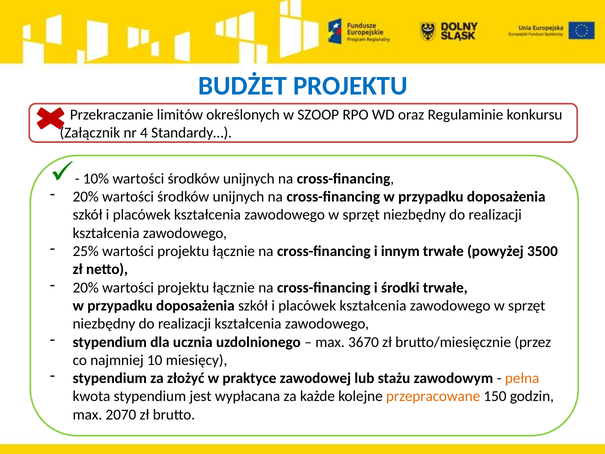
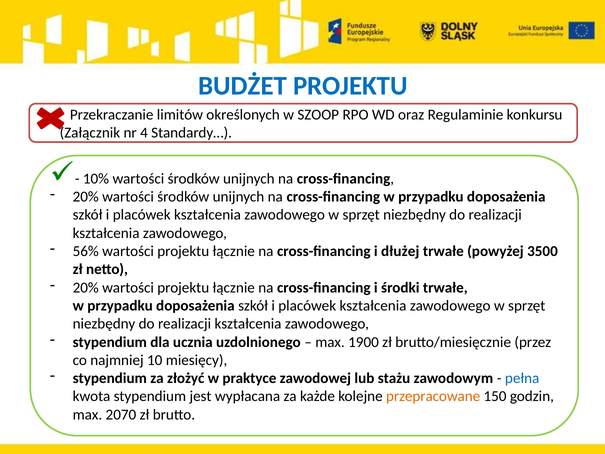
25%: 25% -> 56% (86, 251)
innym: innym -> dłużej (400, 251)
3670: 3670 -> 1900 (364, 342)
pełna colour: orange -> blue (522, 378)
